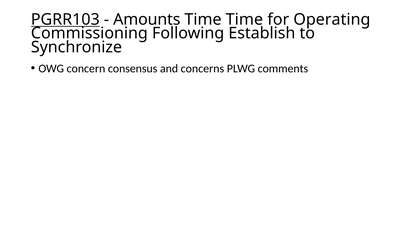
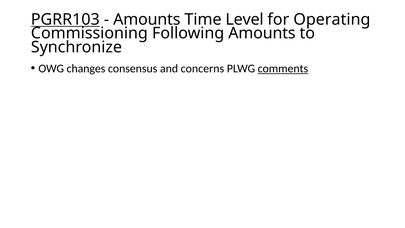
Time Time: Time -> Level (245, 19)
Following Establish: Establish -> Amounts (262, 33)
concern: concern -> changes (86, 68)
comments underline: none -> present (283, 68)
